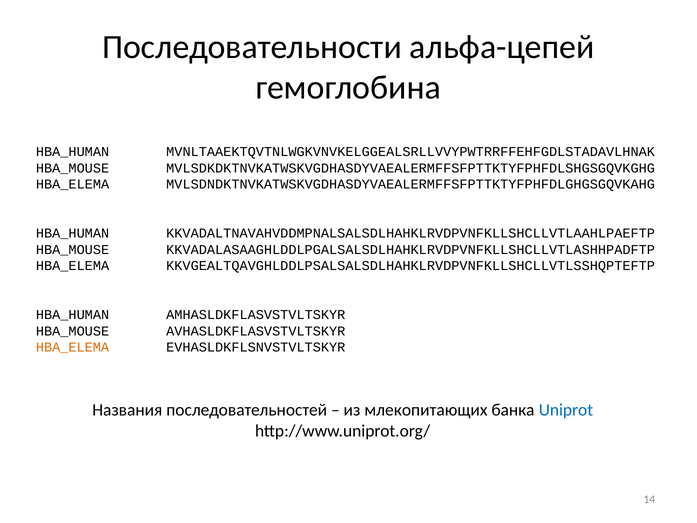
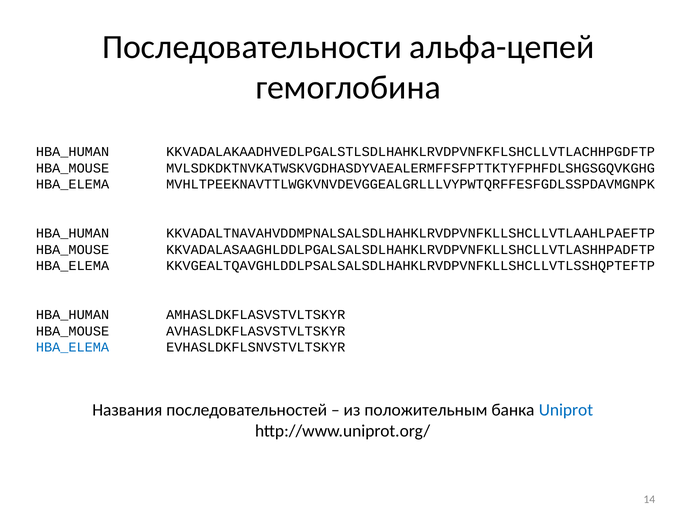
MVNLTAAEKTQVTNLWGKVNVKELGGEALSRLLVVYPWTRRFFEHFGDLSTADAVLHNAK: MVNLTAAEKTQVTNLWGKVNVKELGGEALSRLLVVYPWTRRFFEHFGDLSTADAVLHNAK -> KKVADALAKAADHVEDLPGALSTLSDLHAHKLRVDPVNFKFLSHCLLVTLACHHPGDFTP (411, 152)
MVLSDNDKTNVKATWSKVGDHASDYVAEALERMFFSFPTTKTYFPHFDLGHGSGQVKAHG: MVLSDNDKTNVKATWSKVGDHASDYVAEALERMFFSFPTTKTYFPHFDLGHGSGQVKAHG -> MVHLTPEEKNAVTTLWGKVNVDEVGGEALGRLLLVYPWTQRFFESFGDLSSPDAVMGNPK (411, 184)
HBA_ELEMA colour: orange -> blue (73, 347)
млекопитающих: млекопитающих -> положительным (426, 410)
